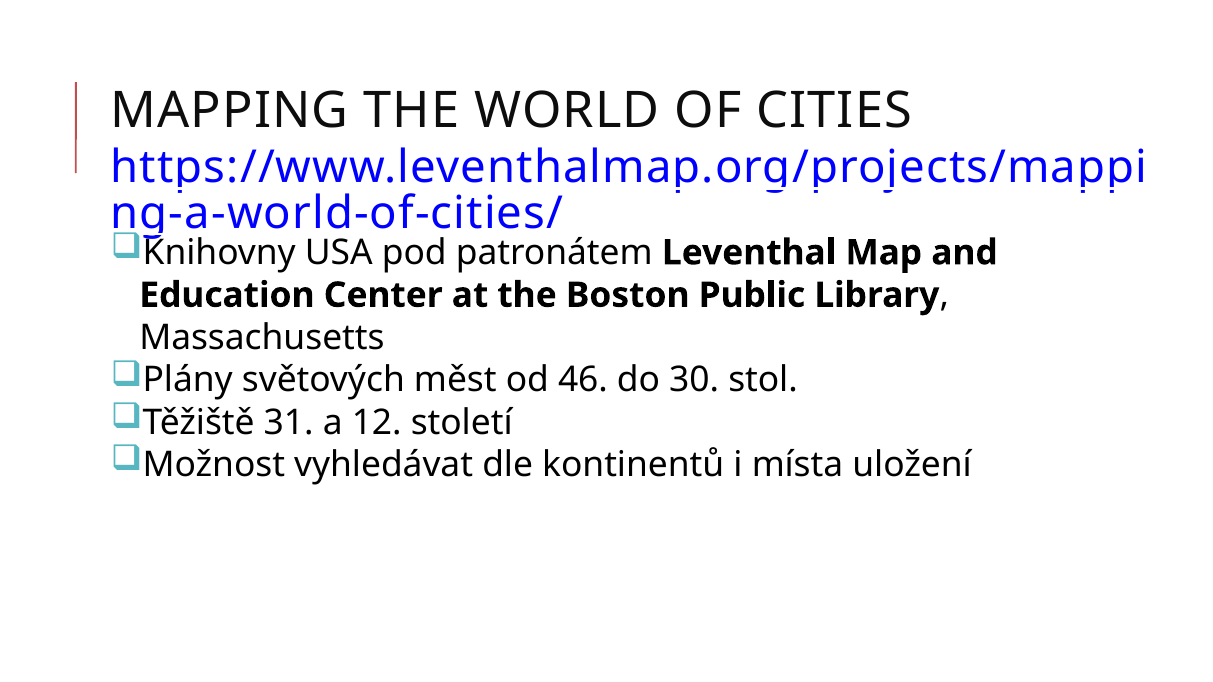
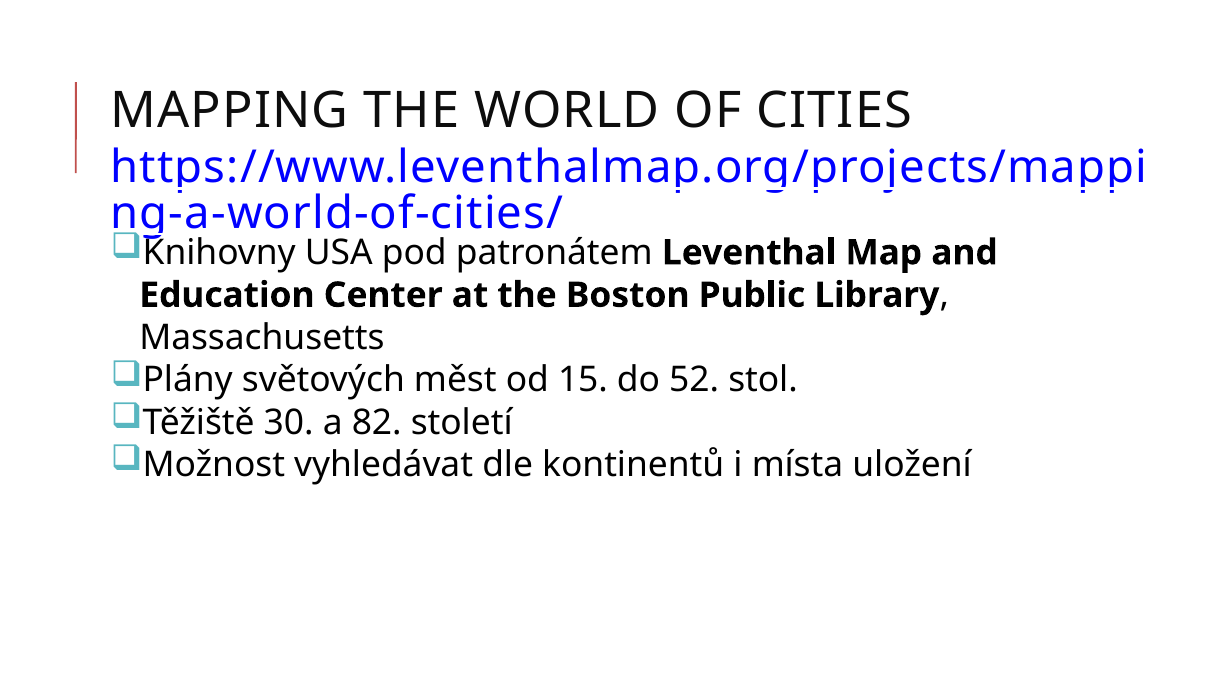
46: 46 -> 15 (583, 380)
30: 30 -> 52 (694, 380)
31: 31 -> 30 (289, 423)
12: 12 -> 82 (377, 423)
